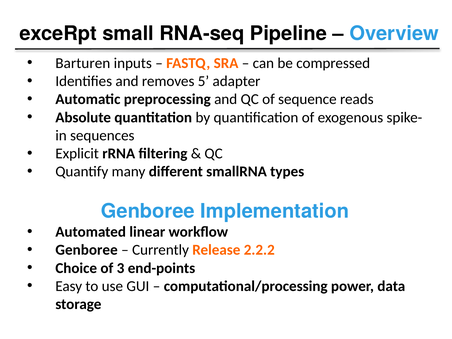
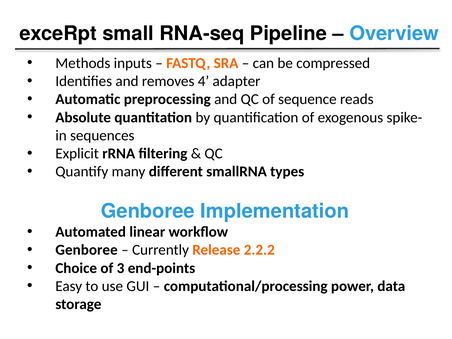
Barturen: Barturen -> Methods (83, 63)
5: 5 -> 4 (203, 81)
